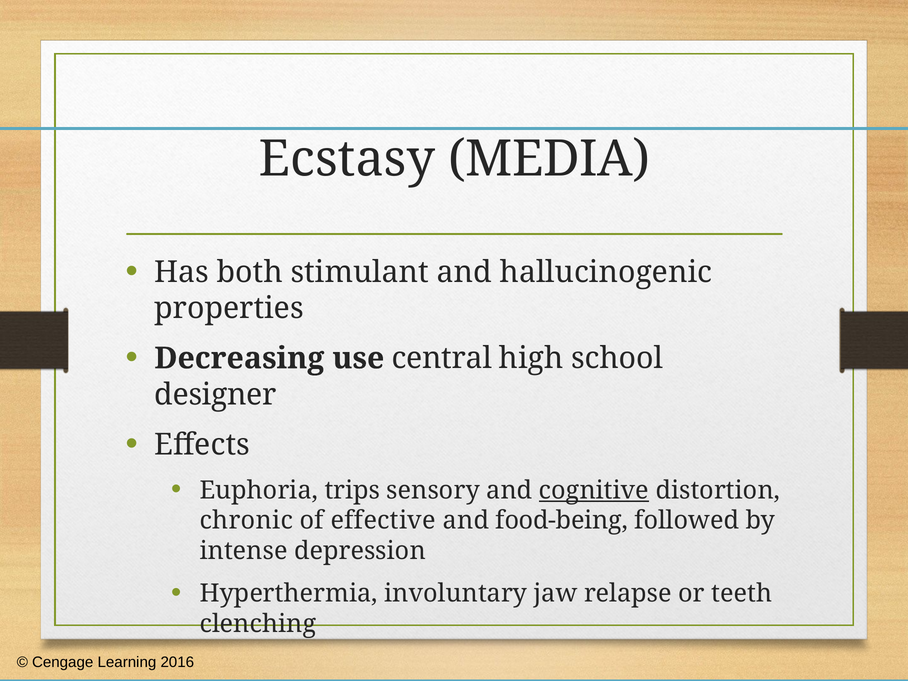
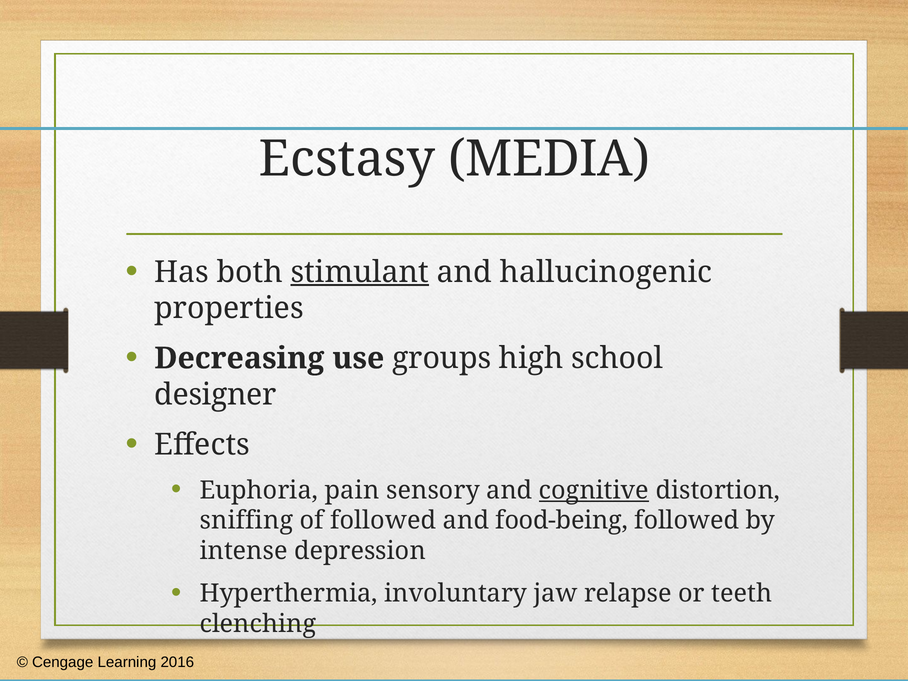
stimulant underline: none -> present (360, 272)
central: central -> groups (442, 358)
trips: trips -> pain (352, 490)
chronic: chronic -> sniffing (246, 520)
of effective: effective -> followed (383, 520)
